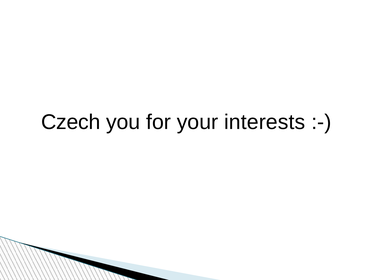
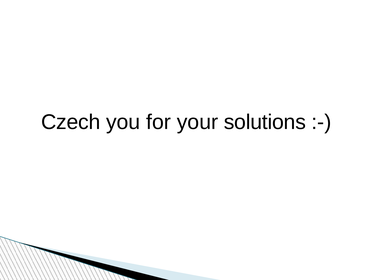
interests: interests -> solutions (265, 122)
